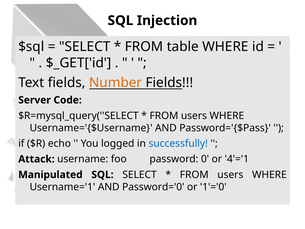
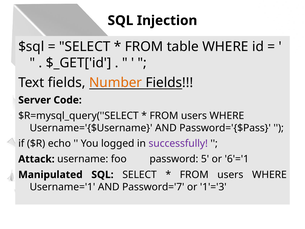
successfully colour: blue -> purple (178, 143)
0: 0 -> 5 (205, 159)
4'='1: 4'='1 -> 6'='1 (237, 159)
Password='0: Password='0 -> Password='7 (153, 187)
1'='0: 1'='0 -> 1'='3 (213, 187)
